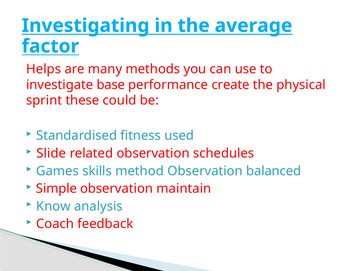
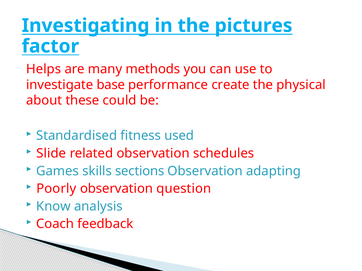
average: average -> pictures (254, 26)
sprint: sprint -> about (44, 101)
method: method -> sections (140, 171)
balanced: balanced -> adapting (274, 171)
Simple: Simple -> Poorly (56, 189)
maintain: maintain -> question (184, 189)
